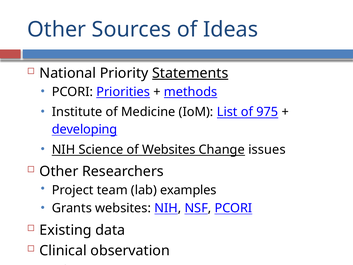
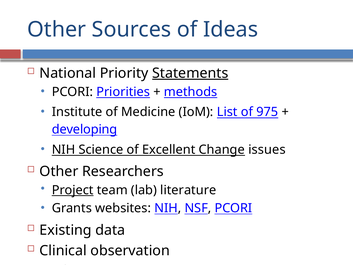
of Websites: Websites -> Excellent (169, 149)
Project underline: none -> present (73, 190)
examples: examples -> literature (188, 190)
